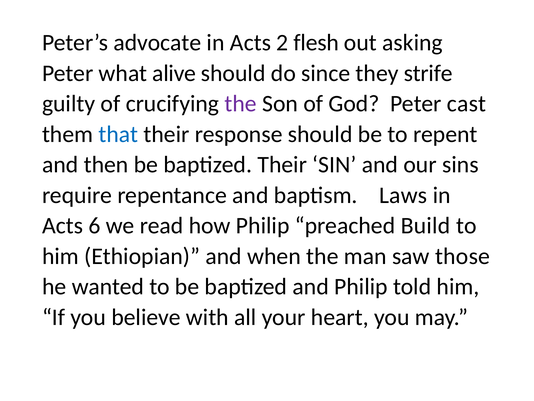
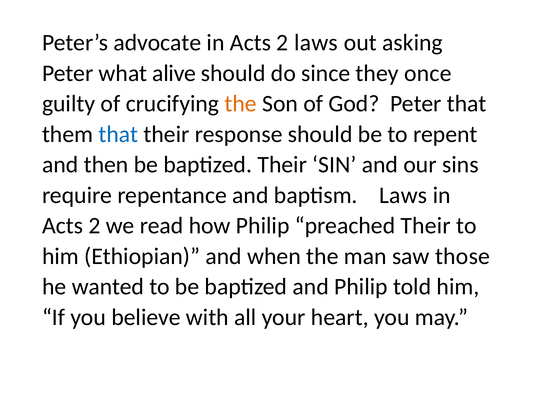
2 flesh: flesh -> laws (316, 43)
strife: strife -> once (428, 73)
the colour: purple -> orange (241, 104)
Peter cast: cast -> that (467, 104)
6: 6 -> 2 (94, 225)
preached Build: Build -> Their (426, 225)
